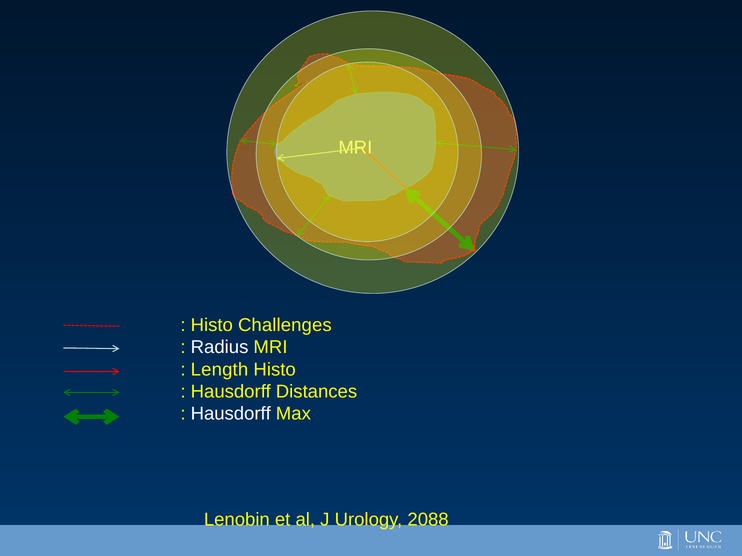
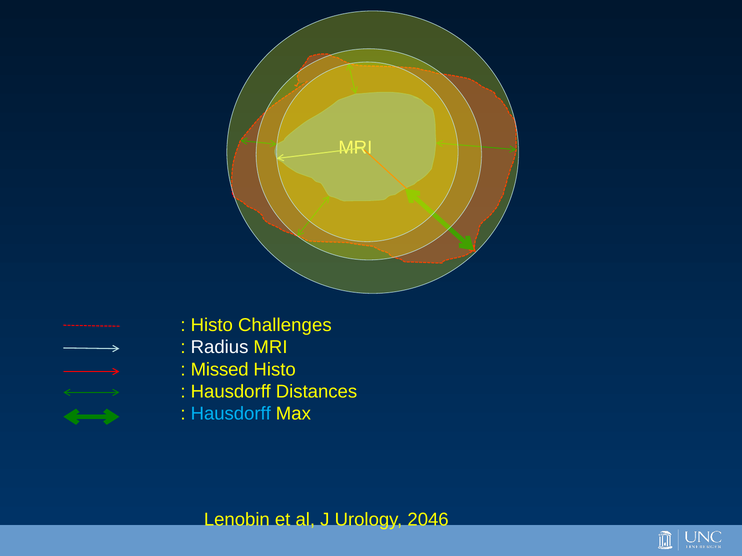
Length: Length -> Missed (220, 370)
Hausdorff colour: white -> light blue (231, 414)
2088: 2088 -> 2046 (428, 520)
